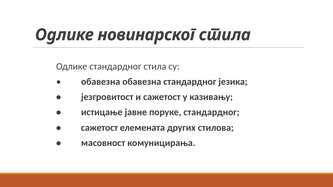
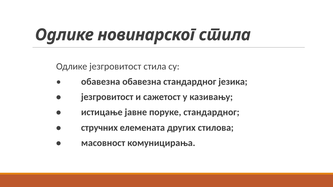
Одлике стандардног: стандардног -> језгровитост (115, 66)
сажетост: сажетост -> стручних (99, 128)
